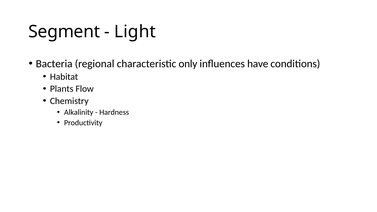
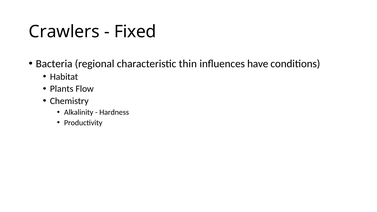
Segment: Segment -> Crawlers (64, 32)
Light: Light -> Fixed (135, 32)
only: only -> thin (188, 64)
